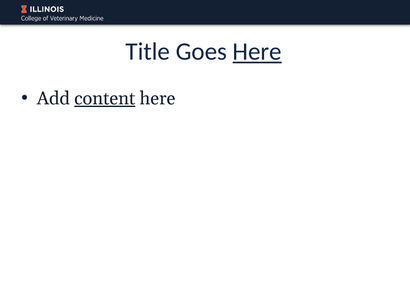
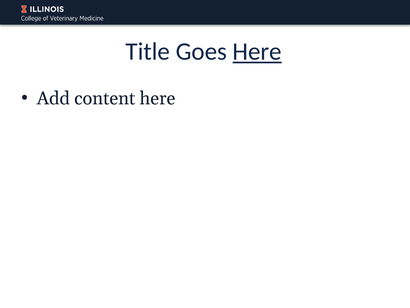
content underline: present -> none (105, 98)
